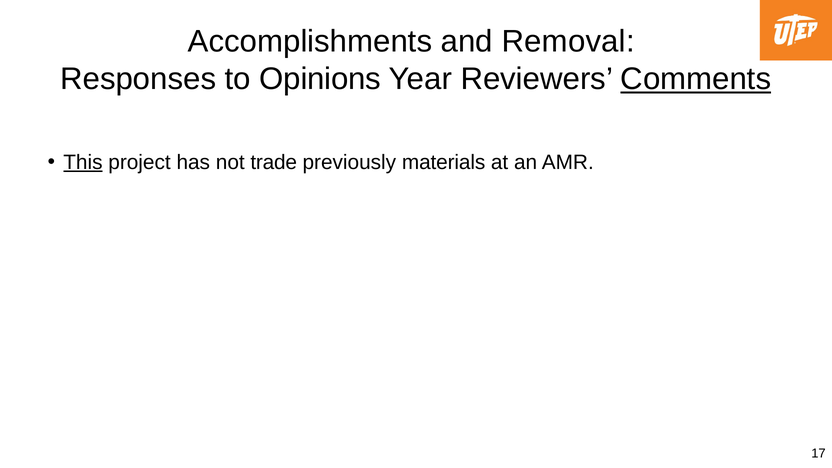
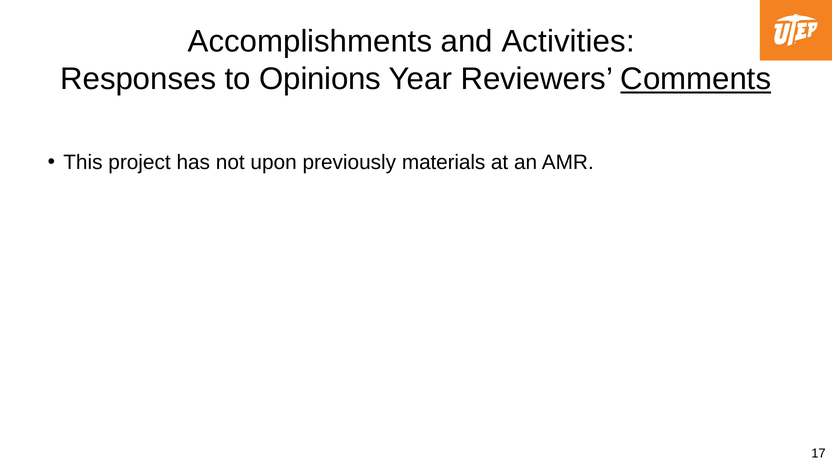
Removal: Removal -> Activities (568, 42)
This underline: present -> none (83, 162)
trade: trade -> upon (274, 162)
